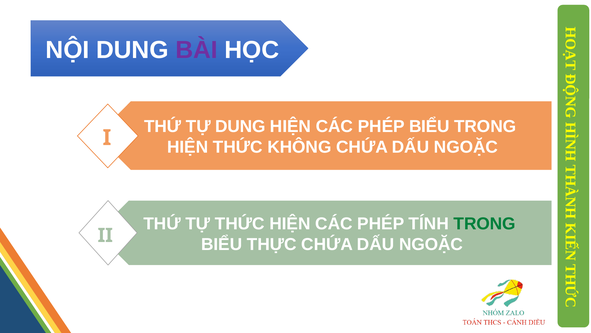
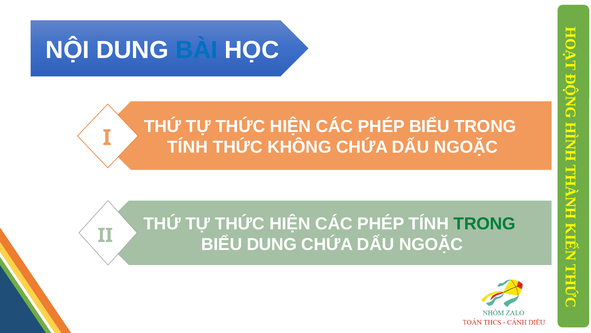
BÀI colour: purple -> blue (197, 50)
DUNG: DUNG -> THỨC (240, 126)
HIỆN: HIỆN -> TÍNH (188, 147)
BIỂU THỰC: THỰC -> DUNG (272, 244)
